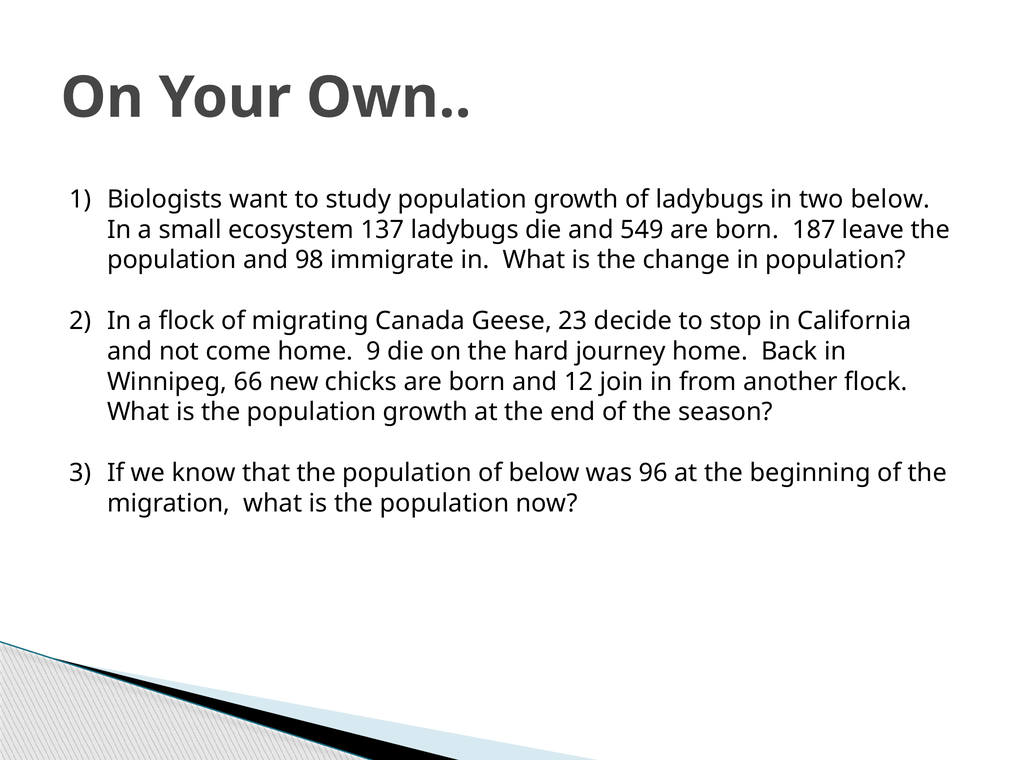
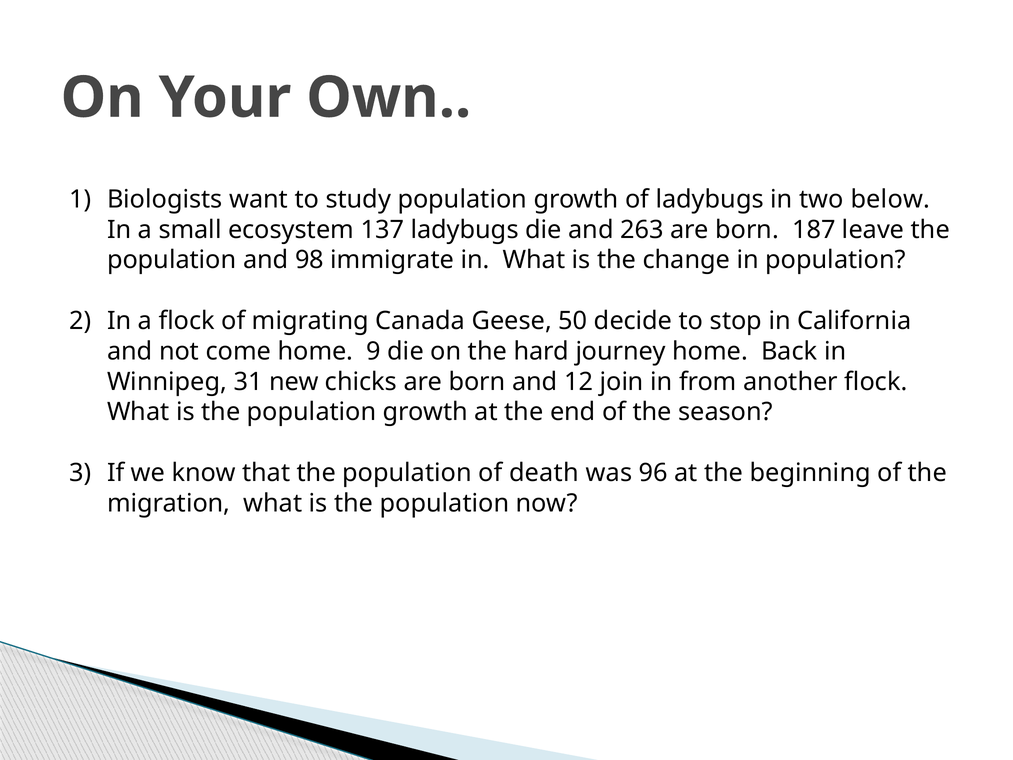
549: 549 -> 263 (642, 230)
23: 23 -> 50 (573, 321)
66: 66 -> 31 (248, 382)
of below: below -> death (544, 473)
